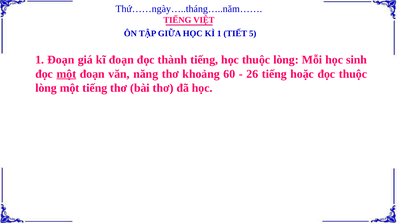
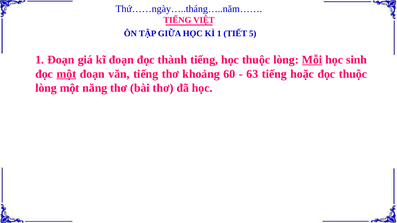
Mỗi underline: none -> present (312, 60)
văn năng: năng -> tiếng (146, 74)
26: 26 -> 63 (252, 74)
một tiếng: tiếng -> năng (95, 88)
